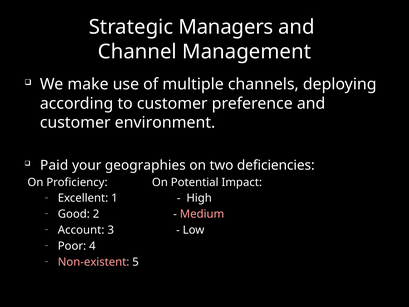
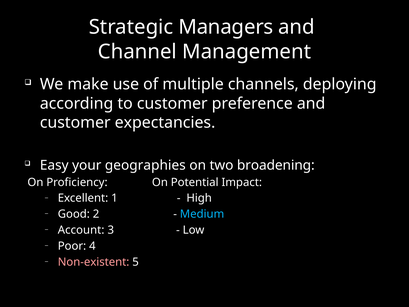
environment: environment -> expectancies (165, 122)
Paid: Paid -> Easy (54, 165)
deficiencies: deficiencies -> broadening (276, 165)
Medium colour: pink -> light blue (202, 214)
